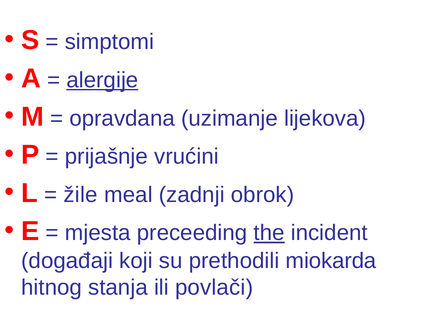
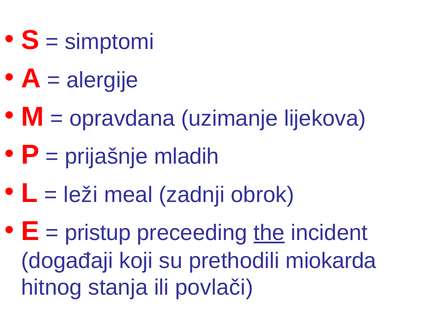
alergije underline: present -> none (102, 80)
vrućini: vrućini -> mladih (187, 157)
žile: žile -> leži (81, 195)
mjesta: mjesta -> pristup (98, 233)
